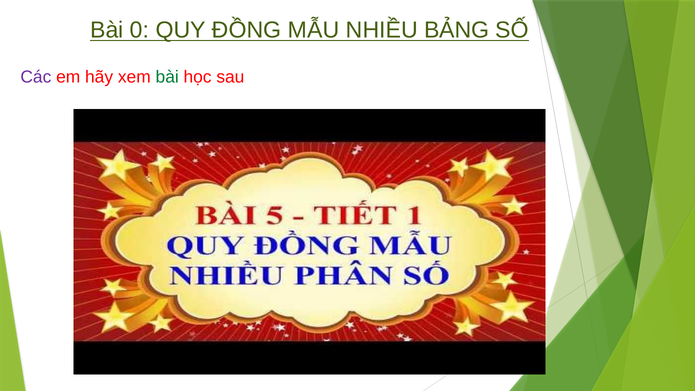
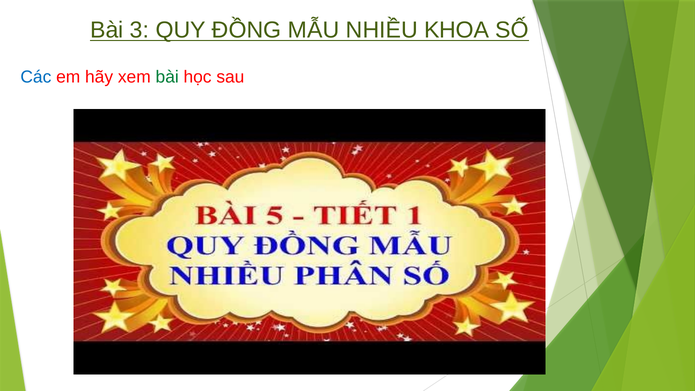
0: 0 -> 3 (140, 30)
BẢNG: BẢNG -> KHOA (457, 30)
Các colour: purple -> blue (36, 77)
